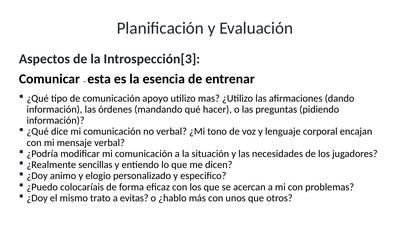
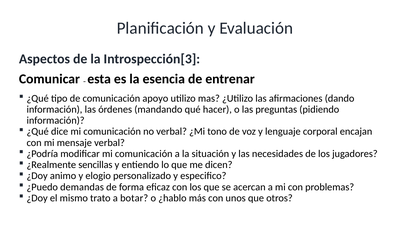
colocaríais: colocaríais -> demandas (82, 187)
evitas: evitas -> botar (134, 198)
